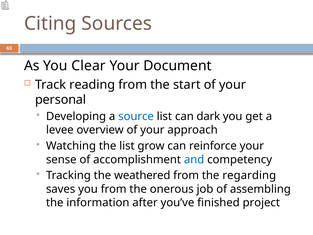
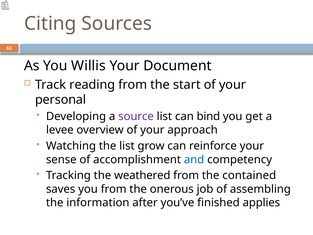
Clear: Clear -> Willis (89, 66)
source colour: blue -> purple (136, 116)
dark: dark -> bind (208, 116)
regarding: regarding -> contained (249, 175)
project: project -> applies (261, 202)
